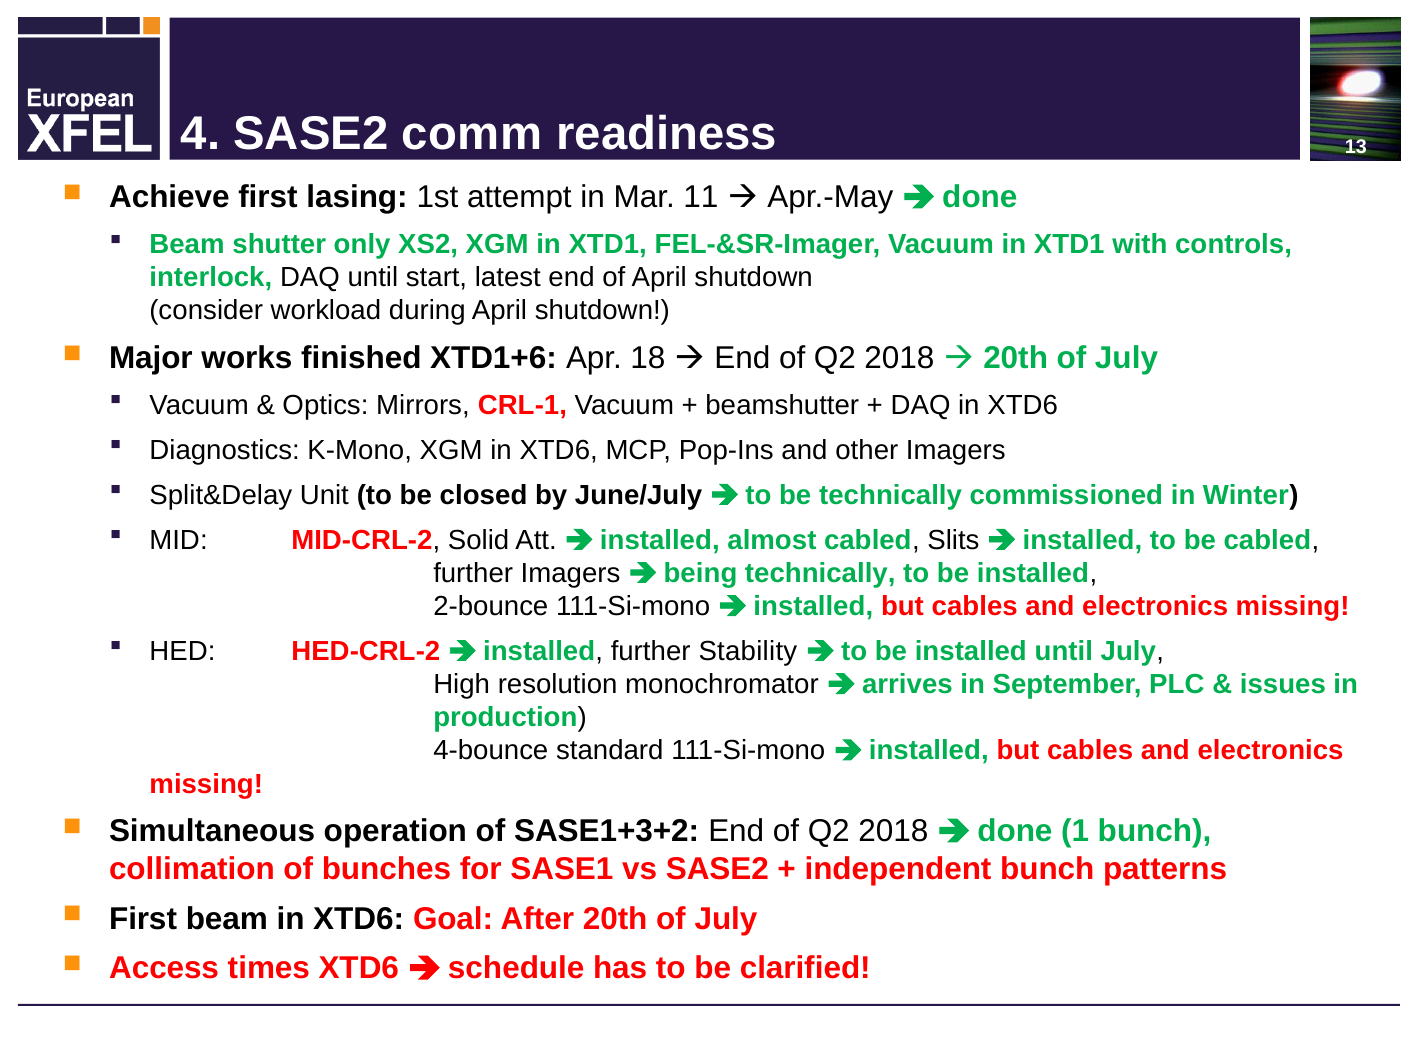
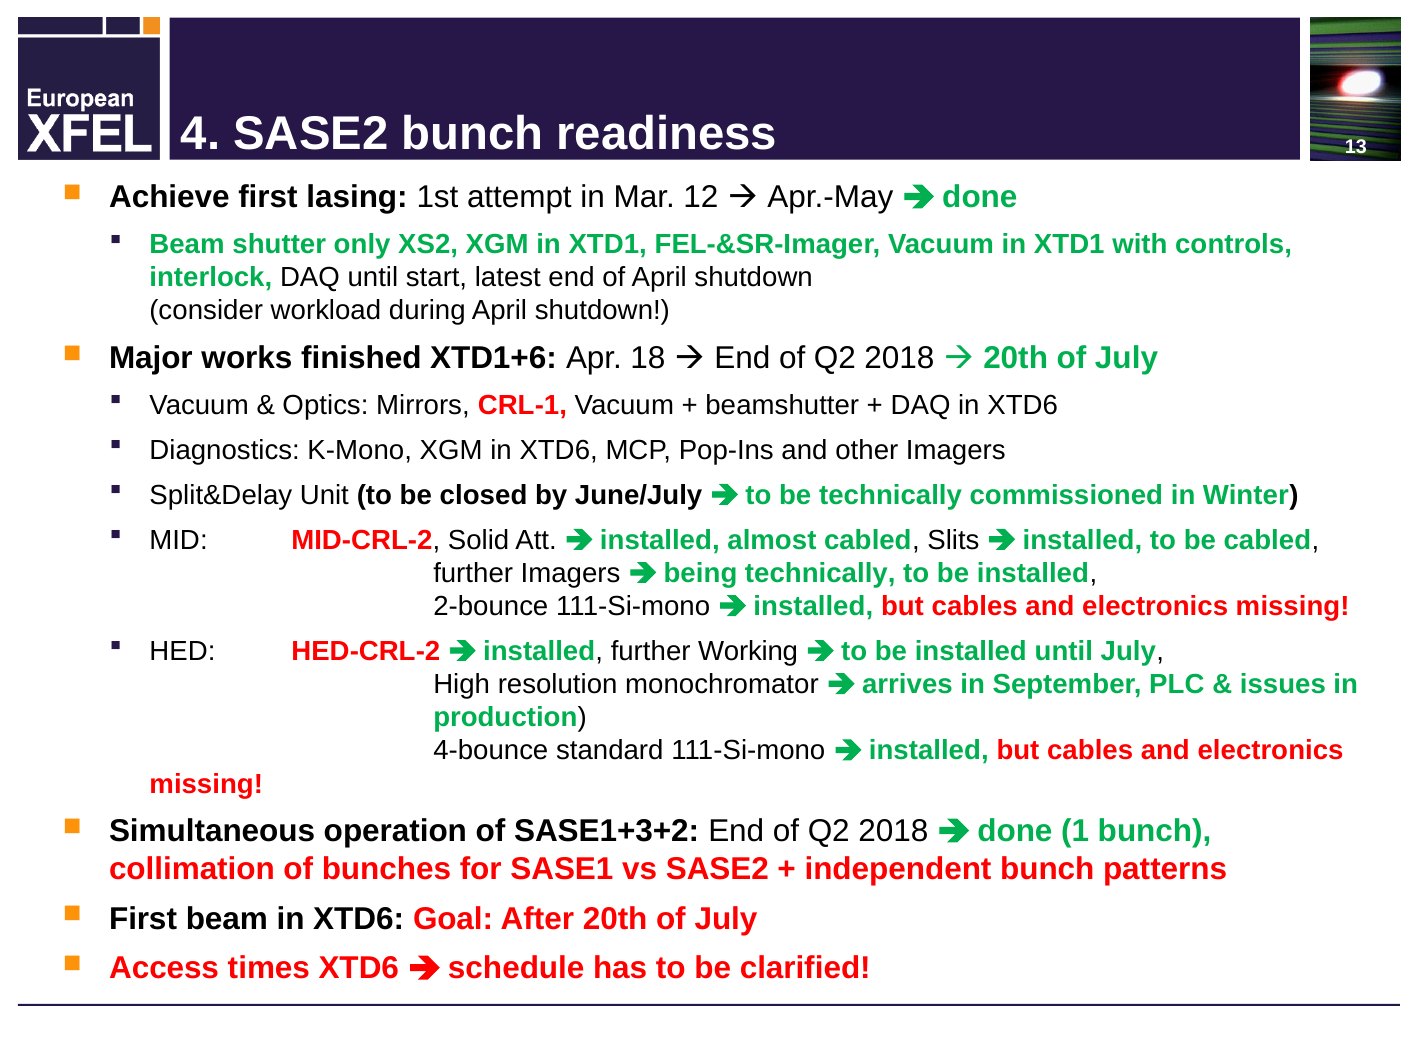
SASE2 comm: comm -> bunch (472, 133)
11: 11 -> 12 (701, 197)
Stability: Stability -> Working (748, 652)
